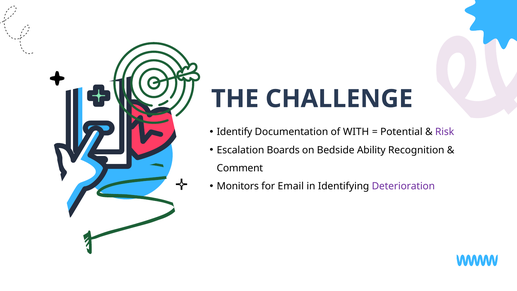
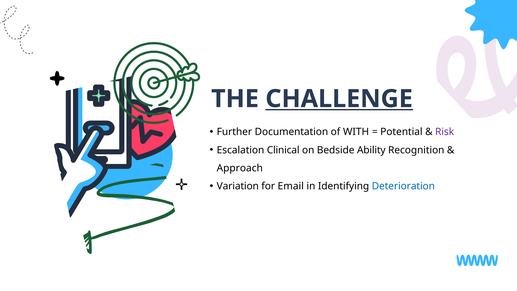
CHALLENGE underline: none -> present (339, 99)
Identify: Identify -> Further (234, 132)
Boards: Boards -> Clinical (283, 150)
Comment: Comment -> Approach (240, 168)
Monitors: Monitors -> Variation (238, 186)
Deterioration colour: purple -> blue (403, 186)
